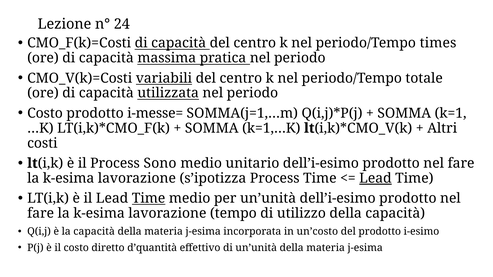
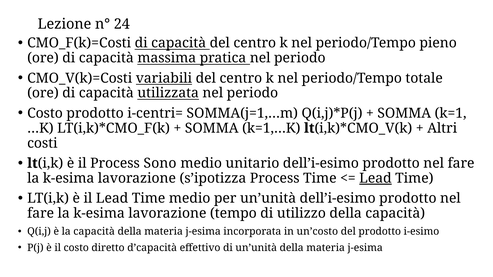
times: times -> pieno (438, 43)
i-messe=: i-messe= -> i-centri= (155, 113)
Time underline: present -> none (149, 199)
d’quantità: d’quantità -> d’capacità (152, 248)
